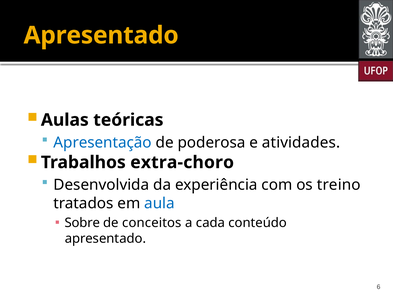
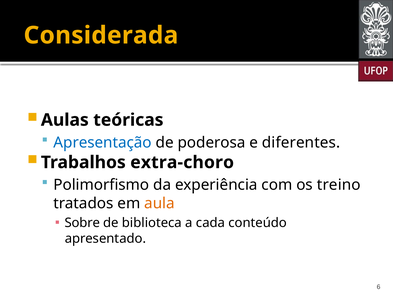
Apresentado: Apresentado -> Considerada (101, 35)
atividades: atividades -> diferentes (301, 142)
Desenvolvida: Desenvolvida -> Polimorfismo (101, 185)
aula colour: blue -> orange (159, 203)
conceitos: conceitos -> biblioteca (152, 223)
